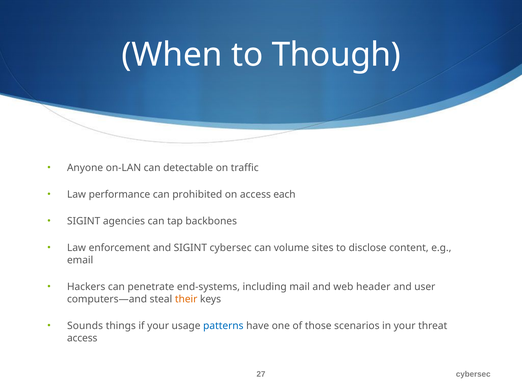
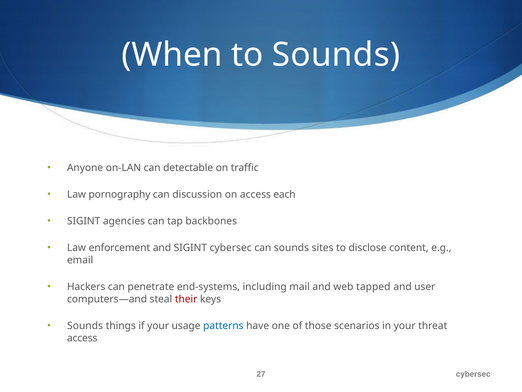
to Though: Though -> Sounds (336, 55)
performance: performance -> pornography (119, 194)
prohibited: prohibited -> discussion (197, 194)
can volume: volume -> sounds (291, 248)
header: header -> tapped (373, 287)
their colour: orange -> red (186, 299)
